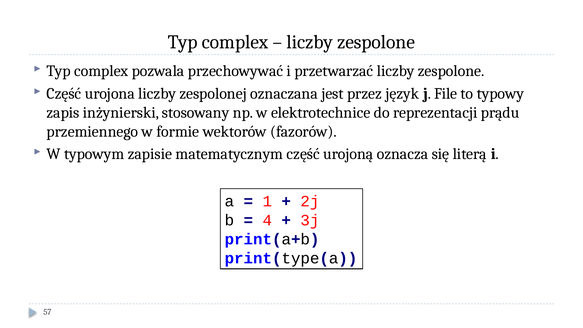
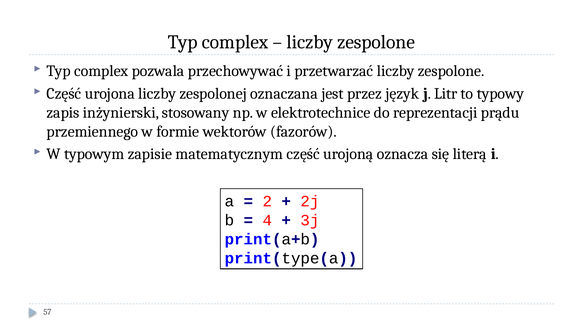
File: File -> Litr (446, 94)
1: 1 -> 2 (267, 201)
